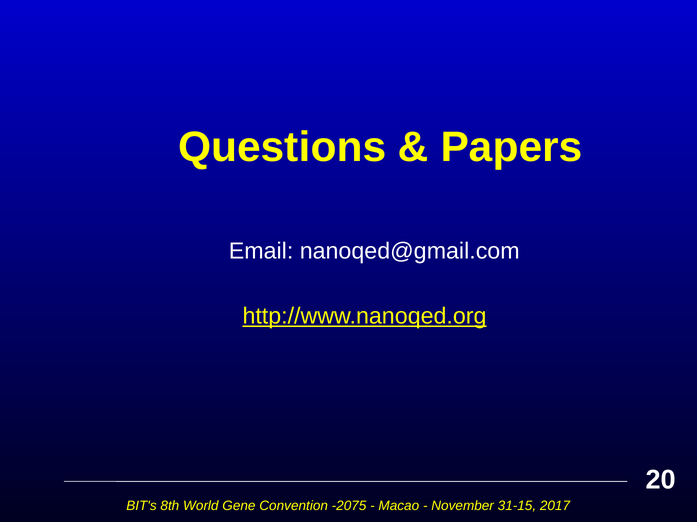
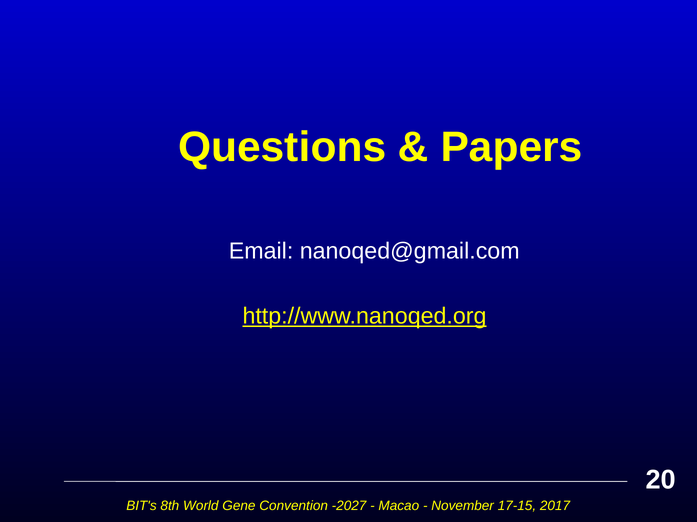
-2075: -2075 -> -2027 (349, 506)
31-15: 31-15 -> 17-15 (517, 506)
